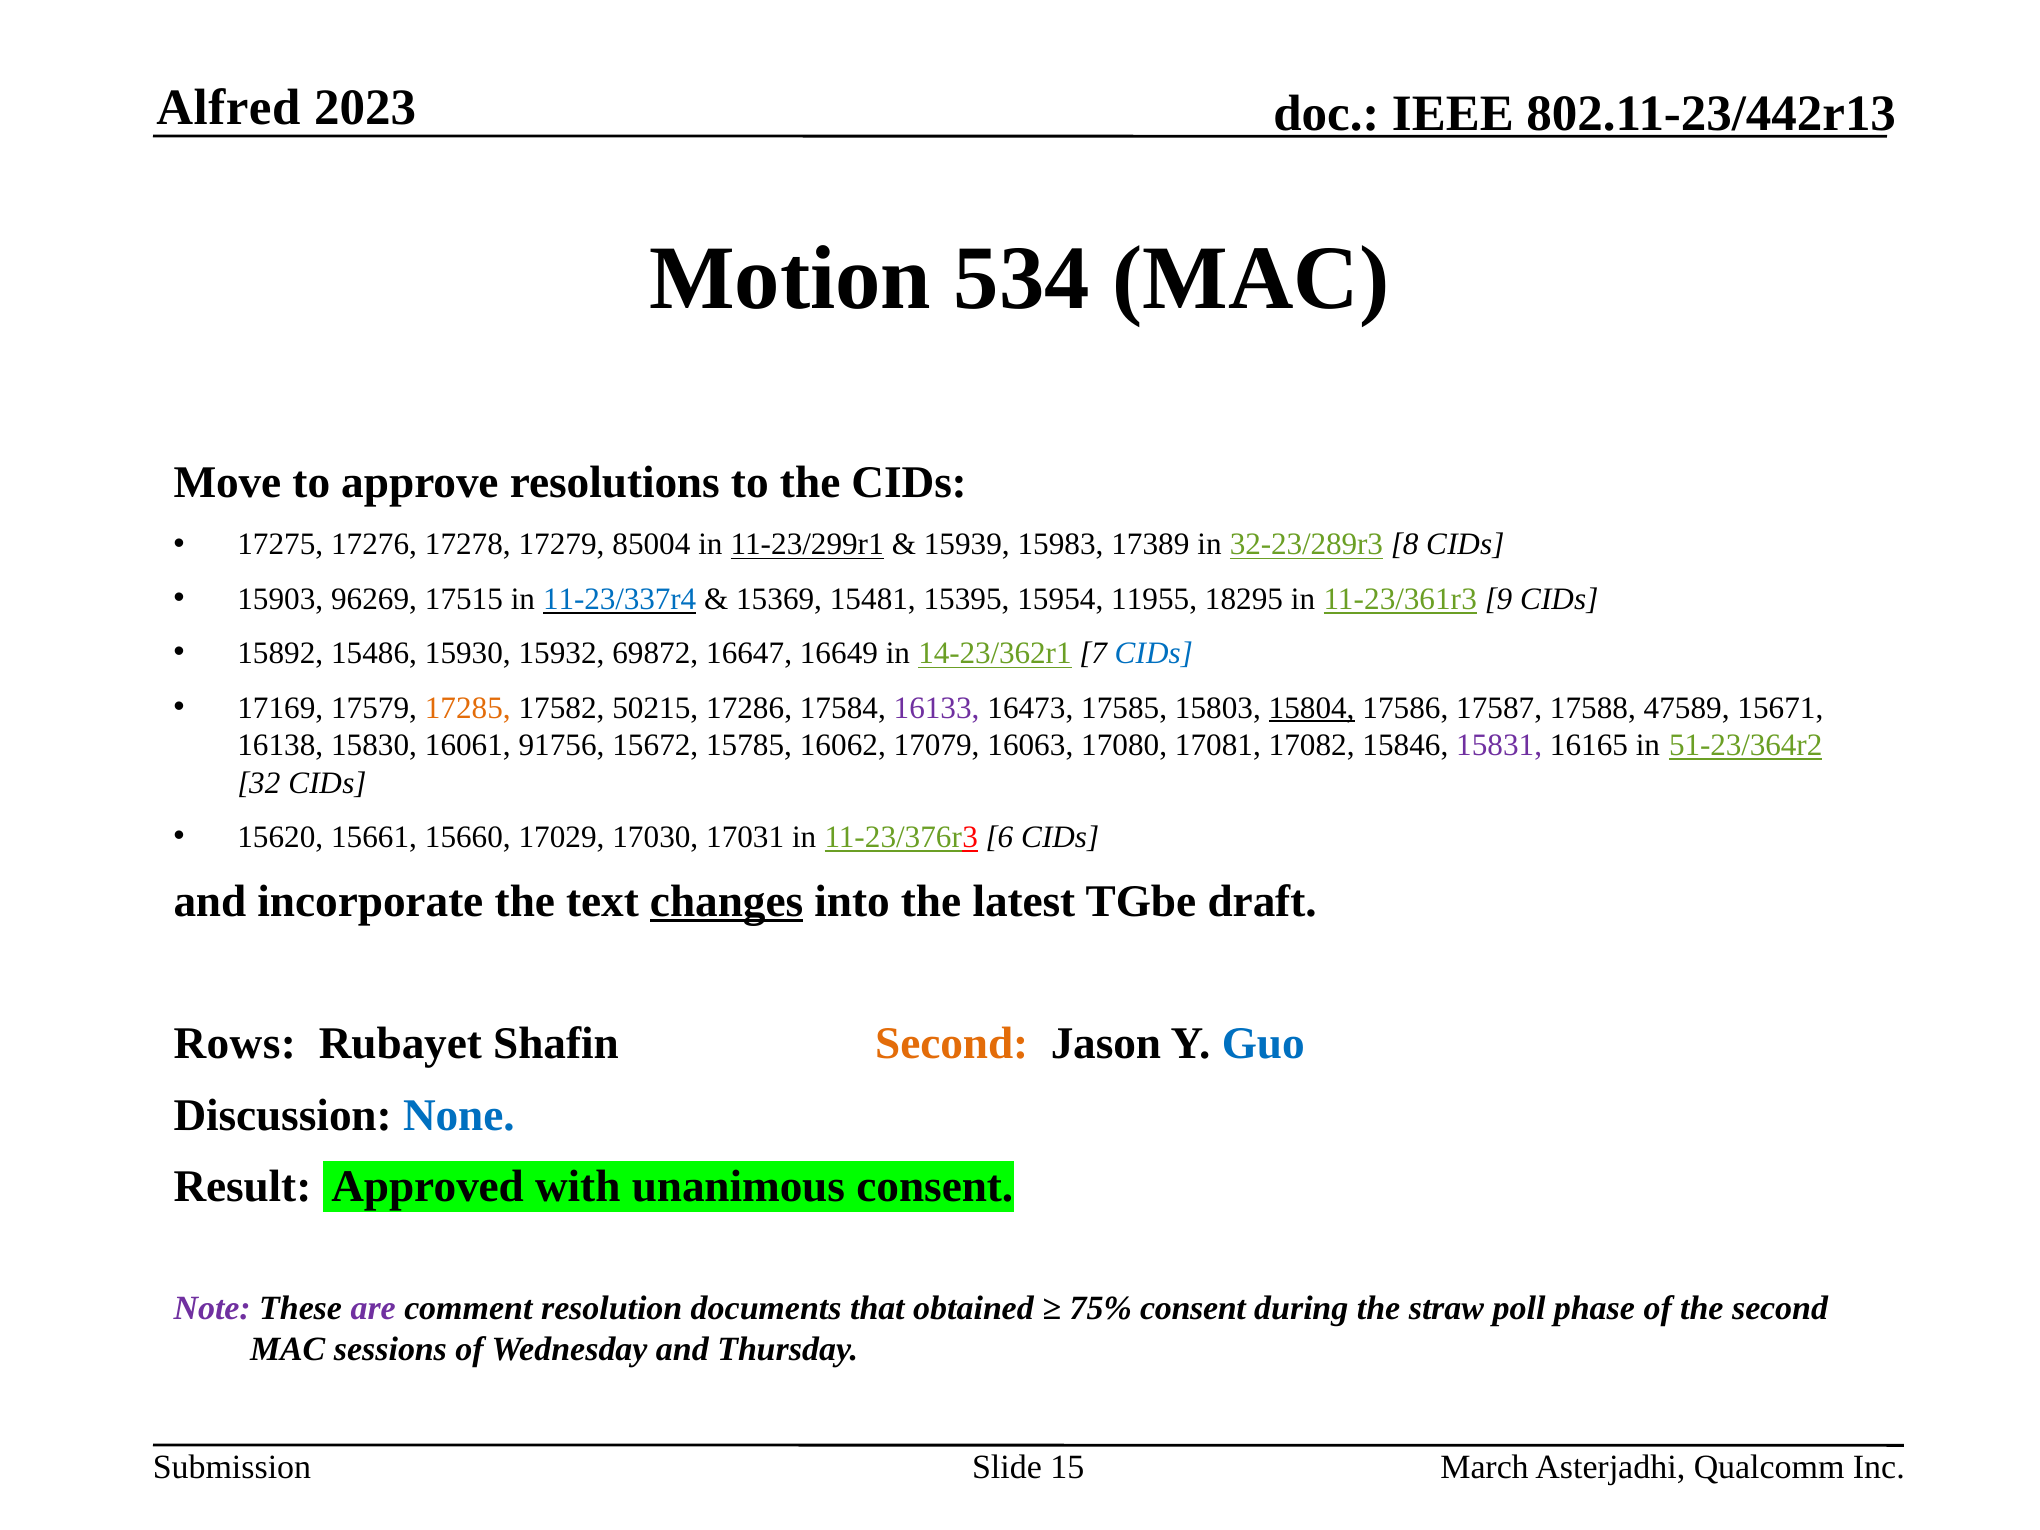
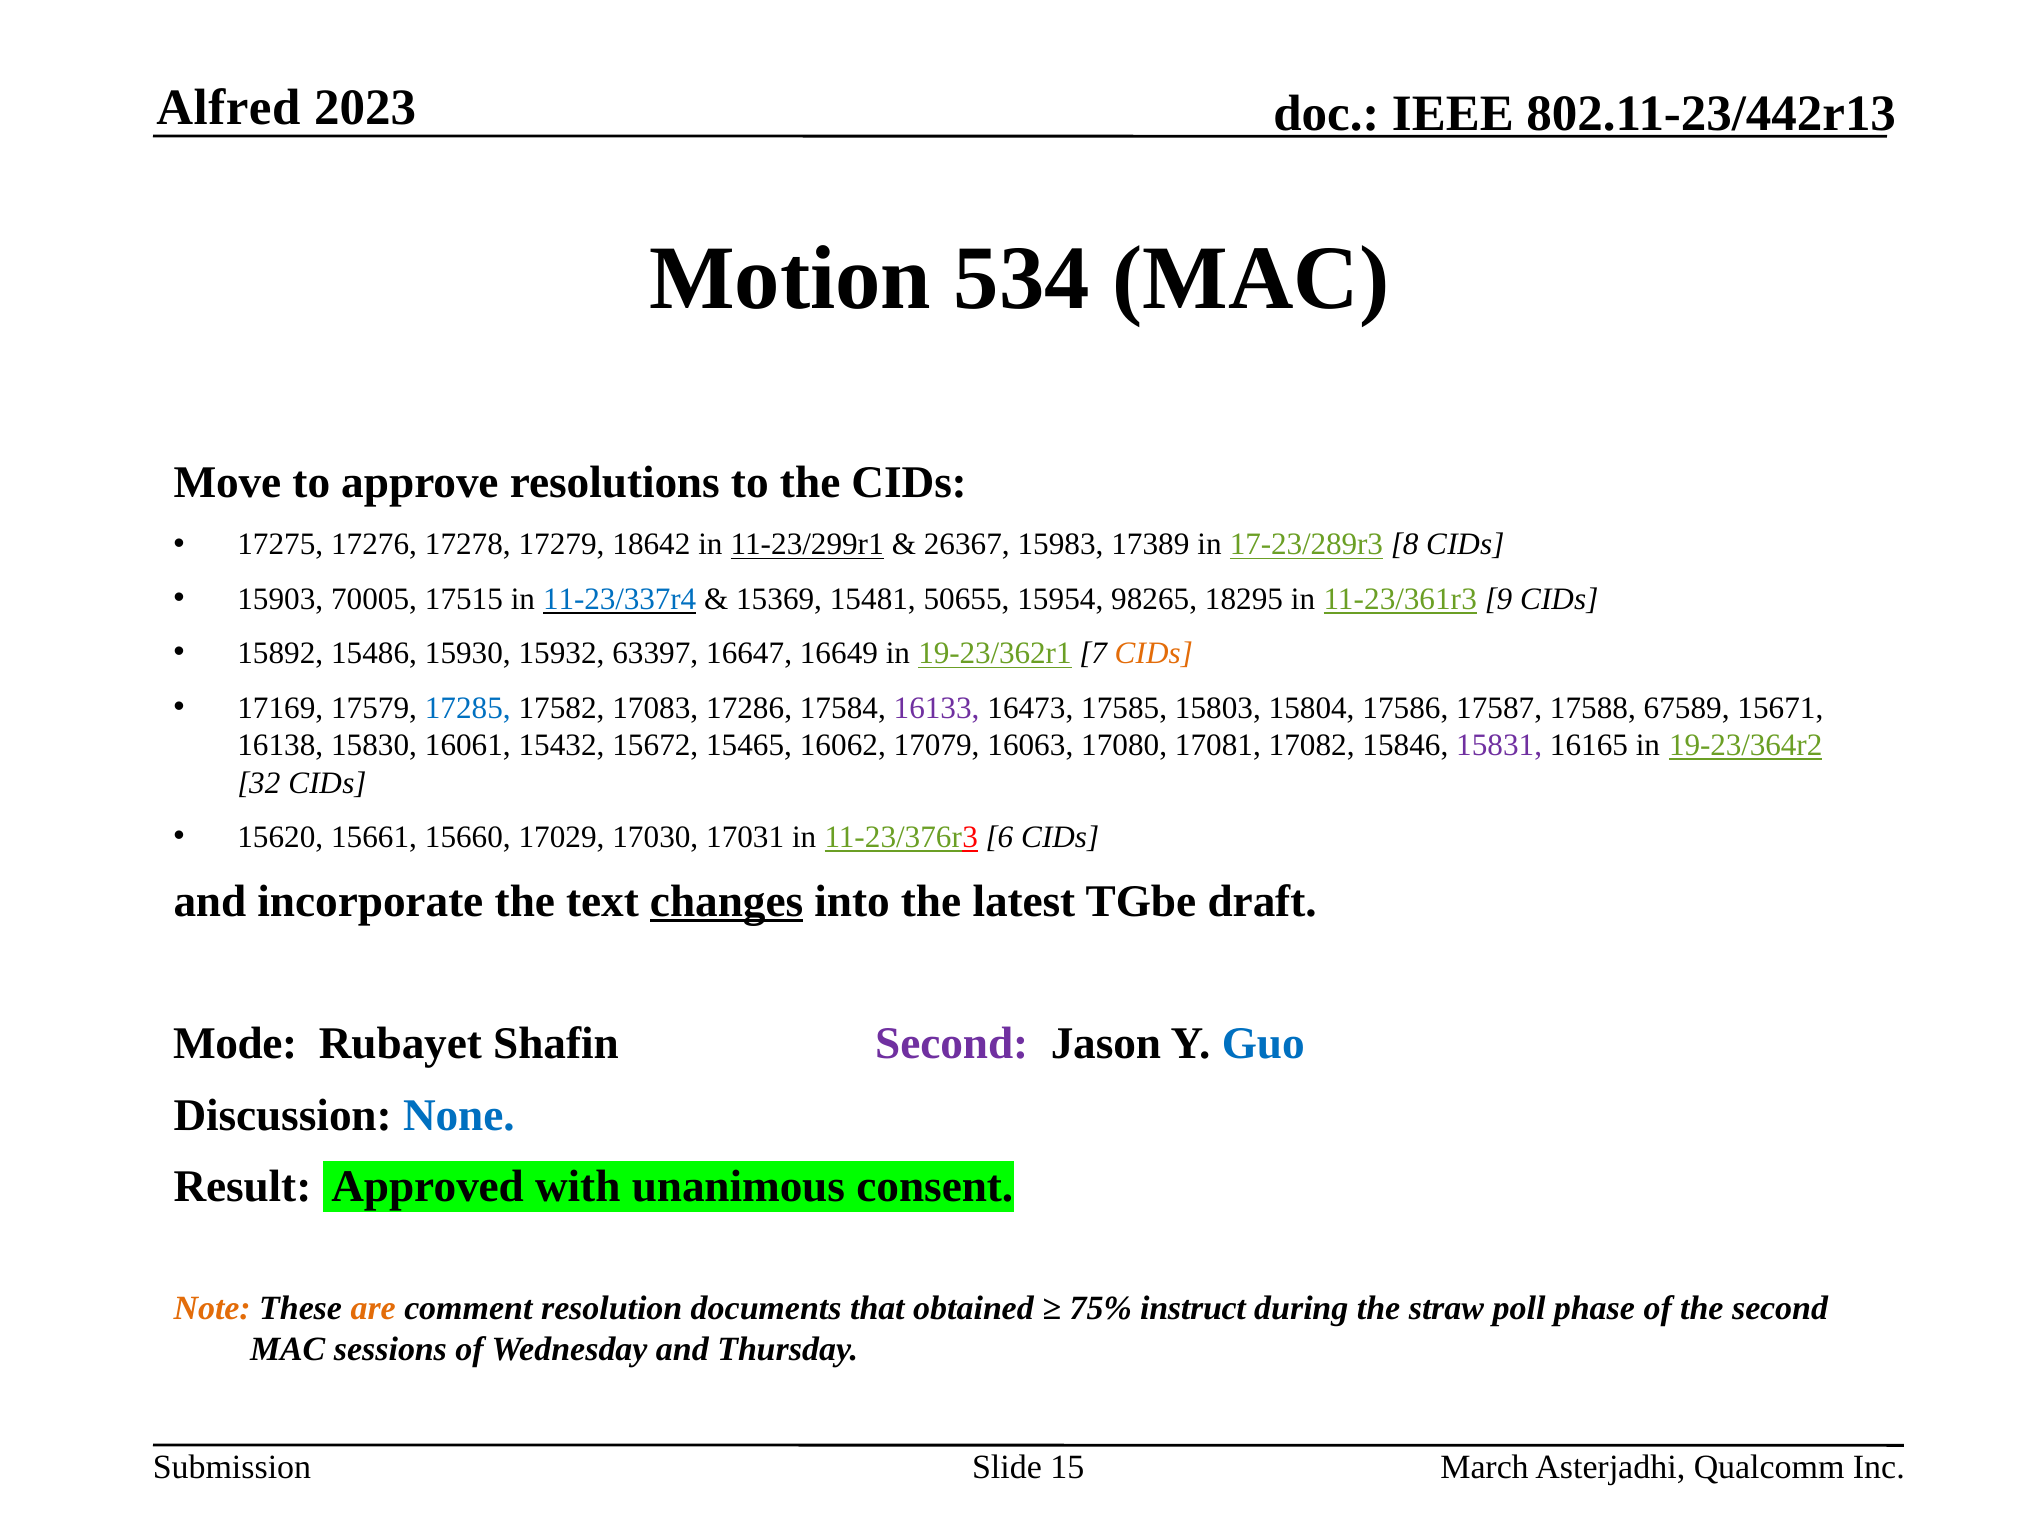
85004: 85004 -> 18642 (651, 545)
15939: 15939 -> 26367 (967, 545)
32-23/289r3: 32-23/289r3 -> 17-23/289r3 (1306, 545)
96269: 96269 -> 70005 (374, 599)
15395: 15395 -> 50655 (967, 599)
11955: 11955 -> 98265 (1154, 599)
69872: 69872 -> 63397 (655, 653)
14-23/362r1: 14-23/362r1 -> 19-23/362r1 (995, 653)
CIDs colour: blue -> orange (1154, 653)
17285 colour: orange -> blue (468, 708)
50215: 50215 -> 17083 (655, 708)
15804 underline: present -> none (1312, 708)
47589: 47589 -> 67589 (1687, 708)
91756: 91756 -> 15432 (562, 745)
15785: 15785 -> 15465 (749, 745)
51-23/364r2: 51-23/364r2 -> 19-23/364r2 (1746, 745)
Rows: Rows -> Mode (235, 1044)
Second colour: orange -> purple (952, 1044)
Note colour: purple -> orange (212, 1308)
are colour: purple -> orange (373, 1308)
75% consent: consent -> instruct (1193, 1308)
